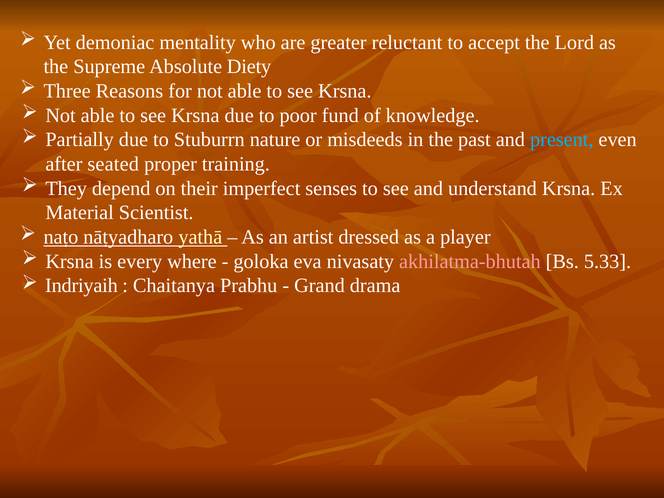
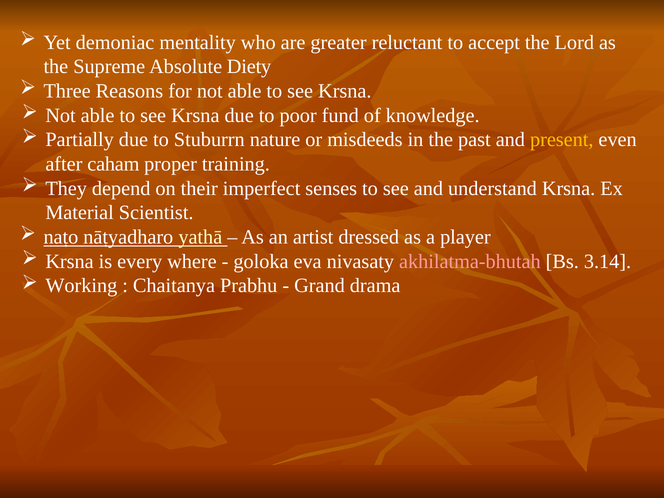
present colour: light blue -> yellow (562, 140)
seated: seated -> caham (113, 164)
5.33: 5.33 -> 3.14 (608, 261)
Indriyaih: Indriyaih -> Working (81, 286)
